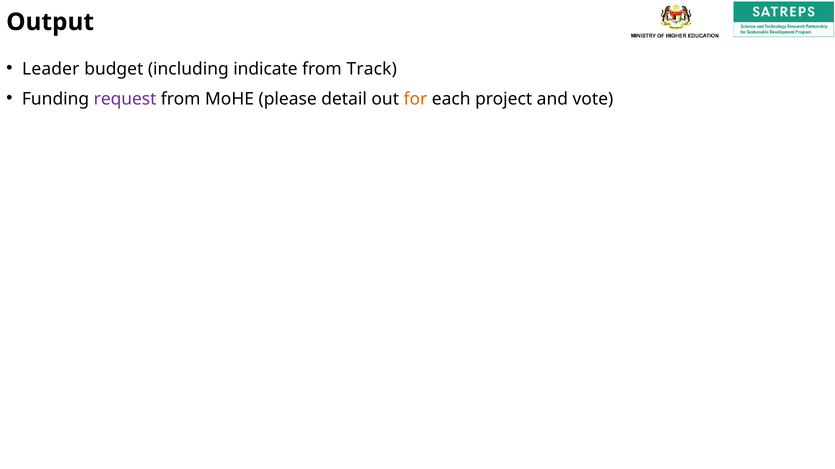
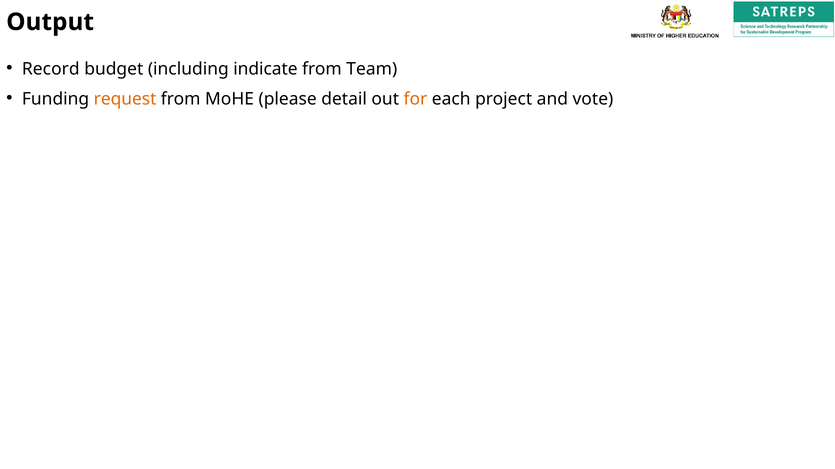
Leader: Leader -> Record (51, 69)
Track: Track -> Team (372, 69)
request colour: purple -> orange (125, 99)
